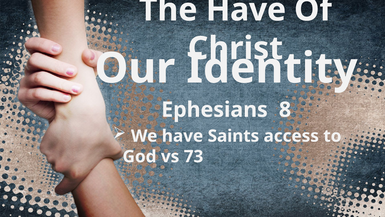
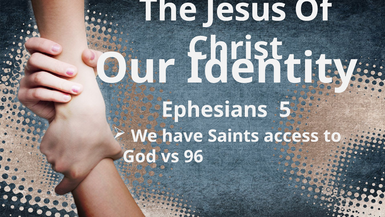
The Have: Have -> Jesus (246, 10)
8: 8 -> 5 (285, 110)
73: 73 -> 96 (194, 156)
